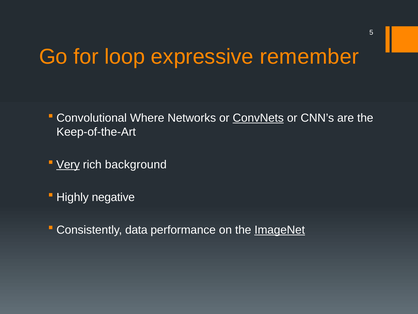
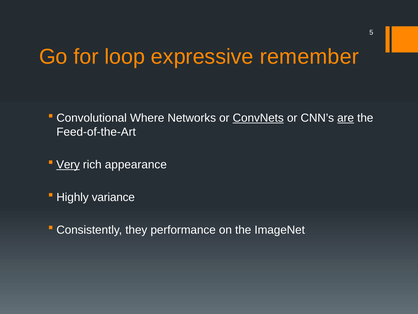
are underline: none -> present (346, 118)
Keep-of-the-Art: Keep-of-the-Art -> Feed-of-the-Art (96, 132)
background: background -> appearance (136, 164)
negative: negative -> variance (113, 197)
data: data -> they (136, 229)
ImageNet underline: present -> none (280, 229)
